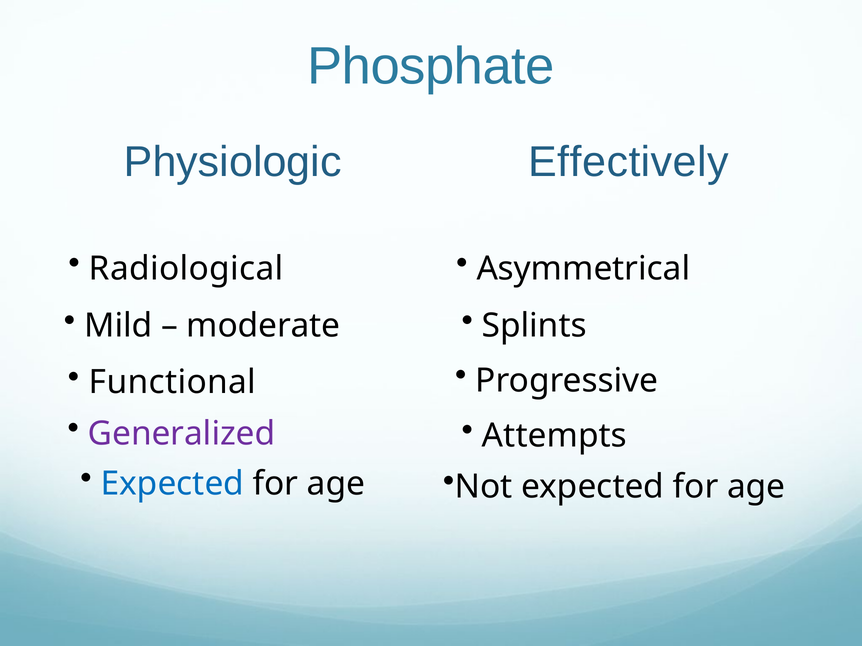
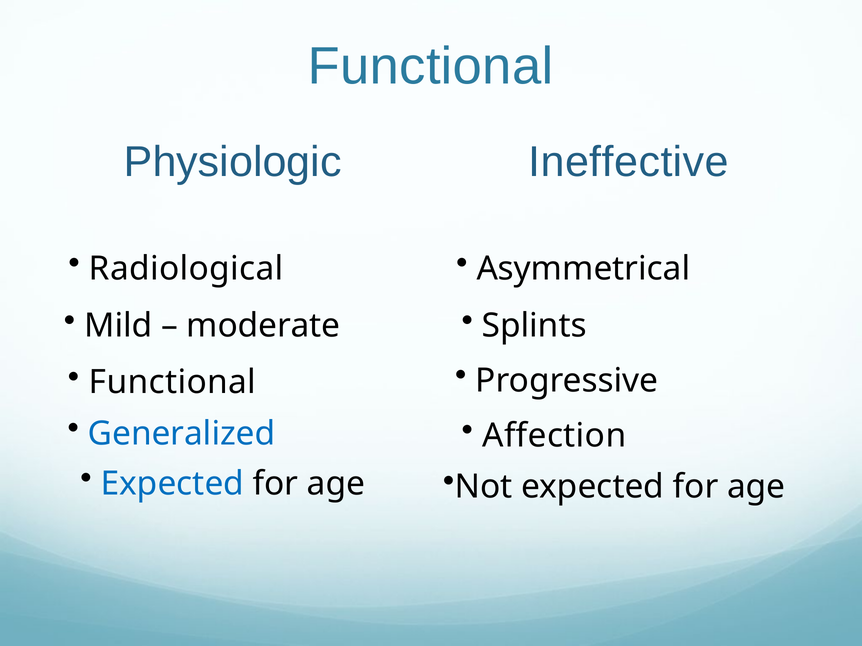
Phosphate: Phosphate -> Functional (431, 67)
Effectively: Effectively -> Ineffective (629, 162)
Generalized colour: purple -> blue (182, 434)
Attempts: Attempts -> Affection (554, 436)
